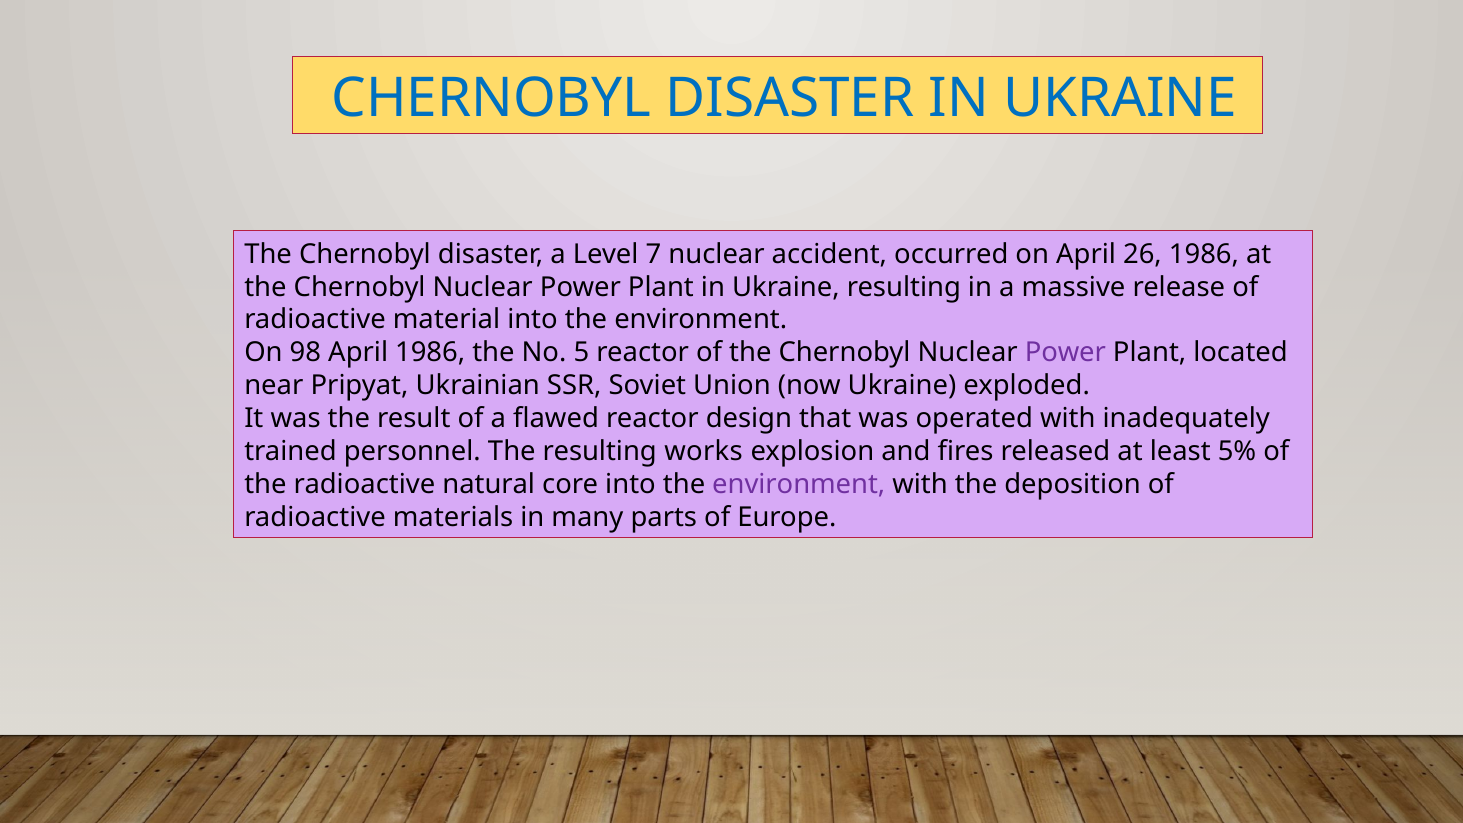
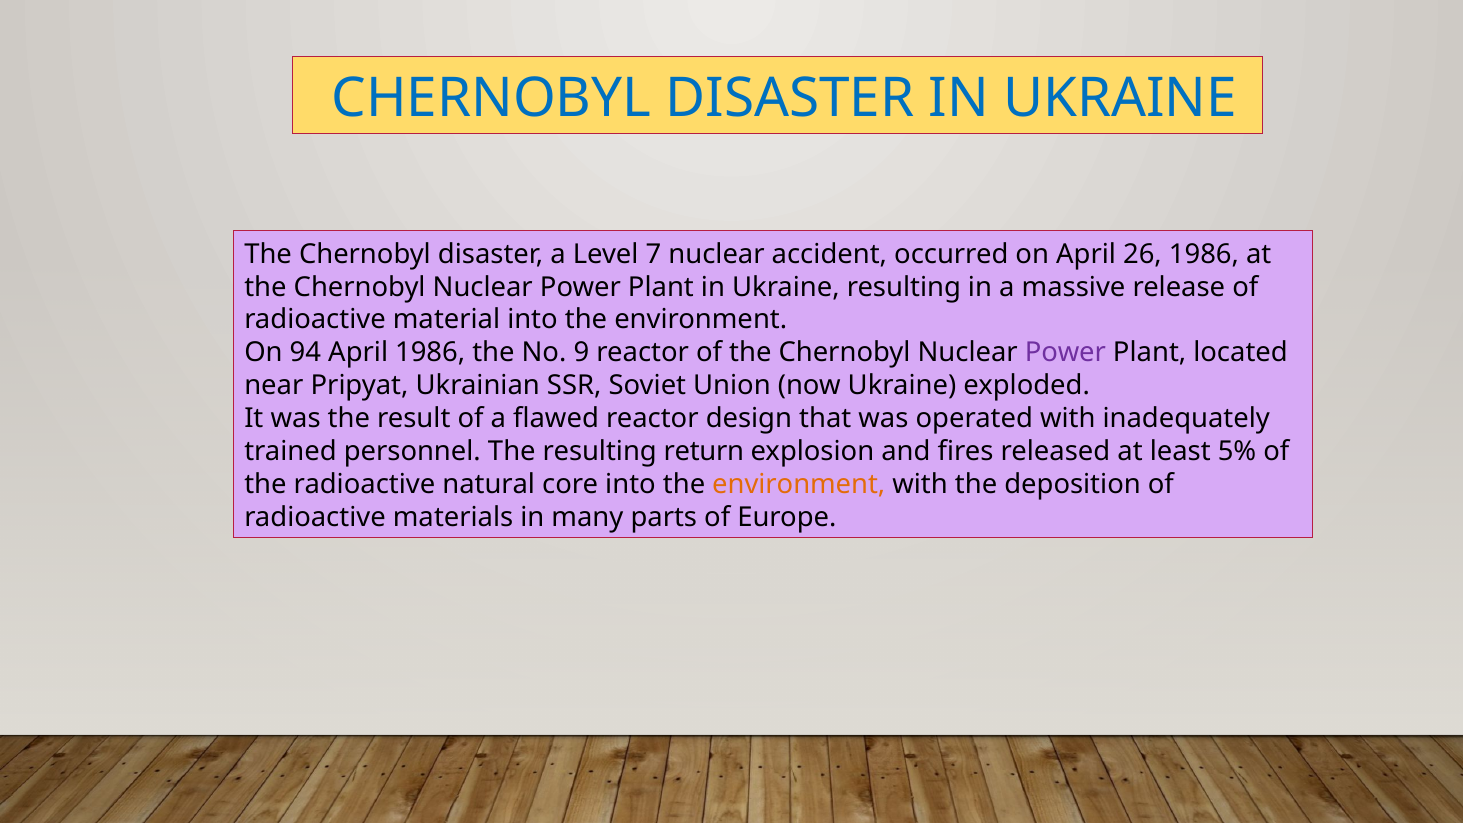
98: 98 -> 94 (305, 353)
5: 5 -> 9 (581, 353)
works: works -> return (704, 452)
environment colour: purple -> orange (799, 484)
